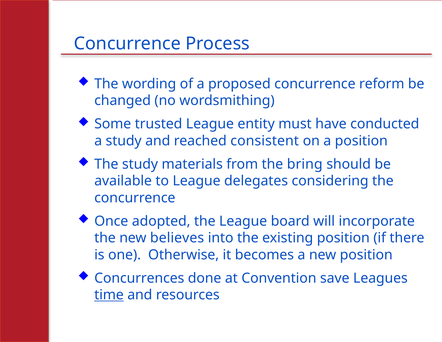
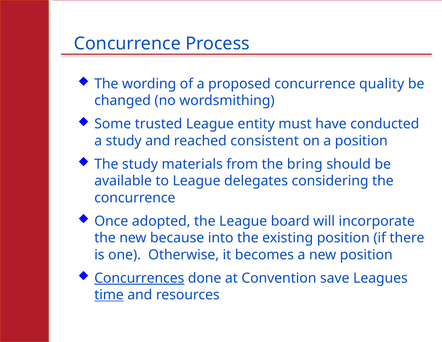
reform: reform -> quality (382, 84)
believes: believes -> because (177, 238)
Concurrences underline: none -> present (139, 278)
